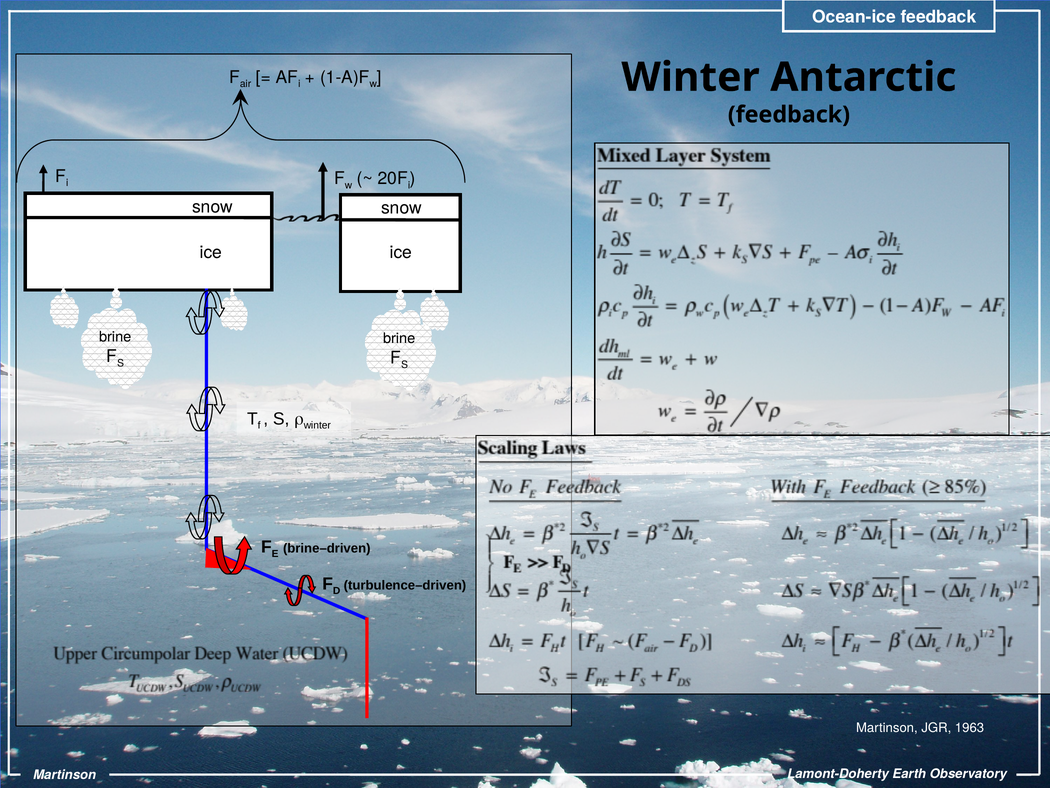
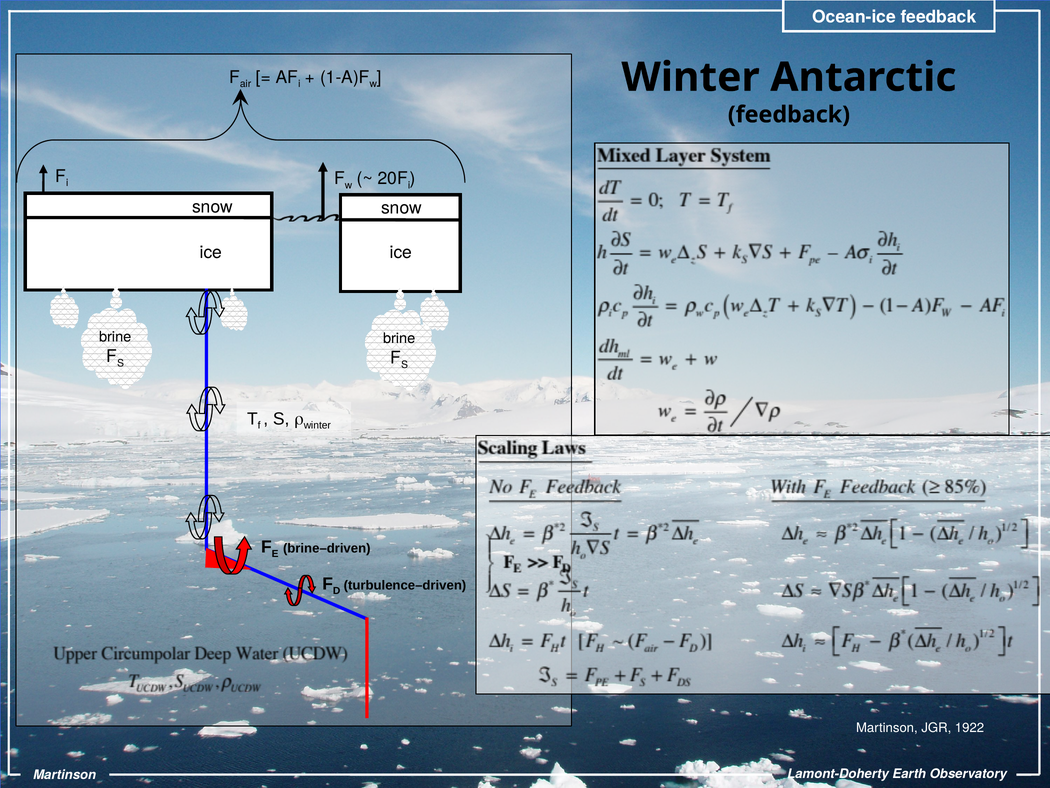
1963: 1963 -> 1922 (970, 727)
